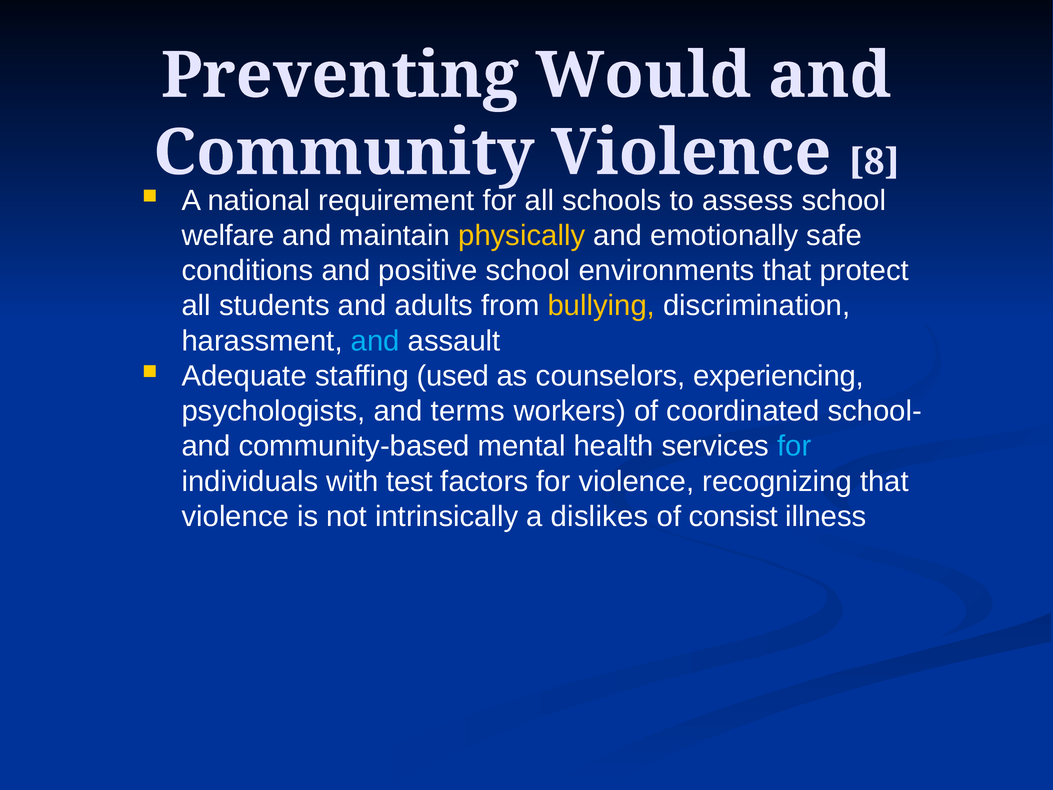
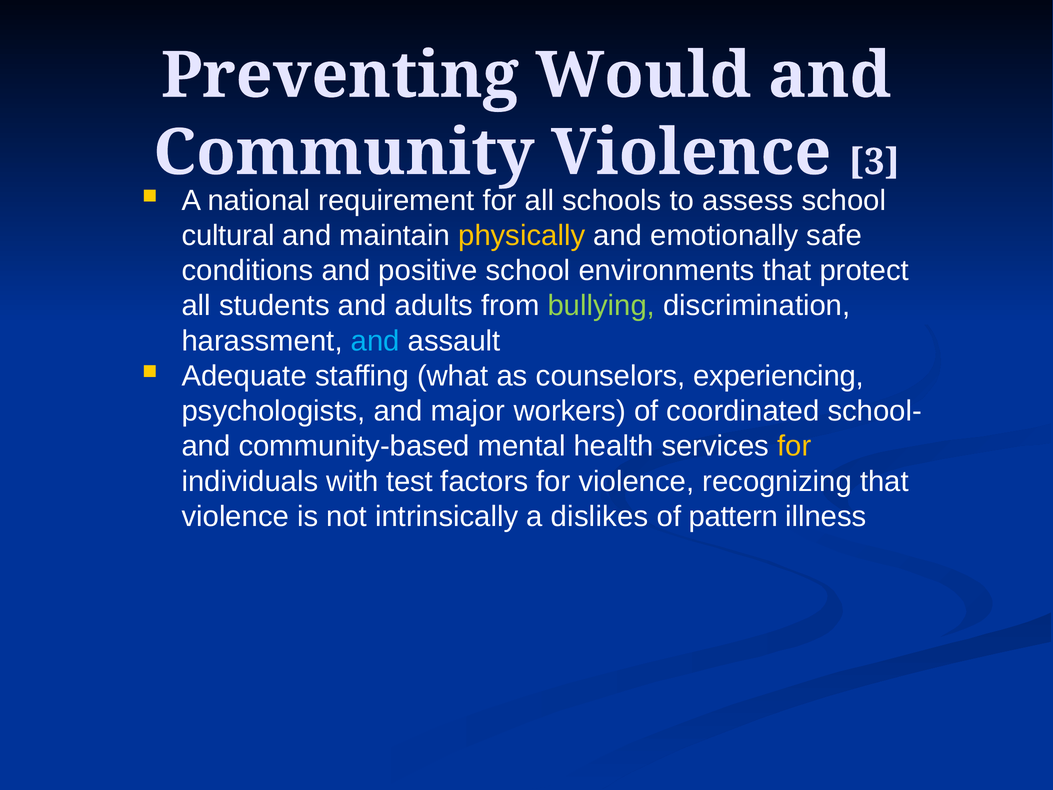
8: 8 -> 3 (874, 162)
welfare: welfare -> cultural (228, 235)
bullying colour: yellow -> light green (601, 306)
used: used -> what (453, 376)
terms: terms -> major (468, 411)
for colour: light blue -> yellow (794, 446)
consist: consist -> pattern (733, 516)
